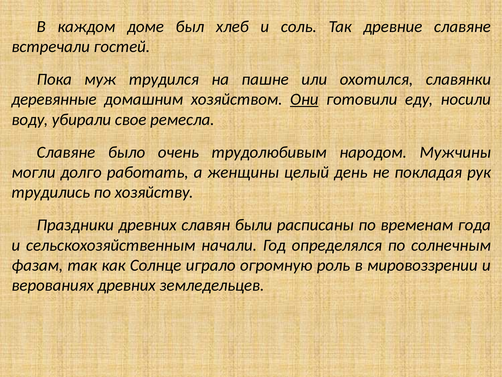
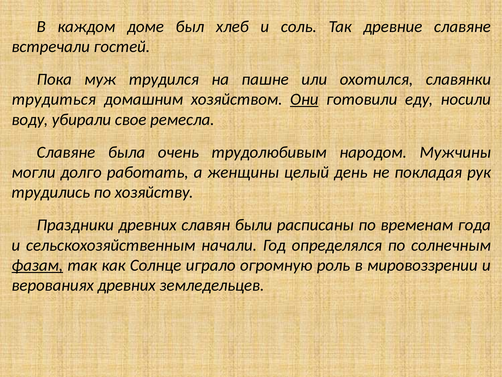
деревянные: деревянные -> трудиться (54, 99)
было: было -> была (127, 152)
фазам underline: none -> present (37, 265)
